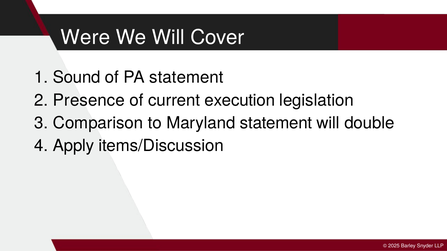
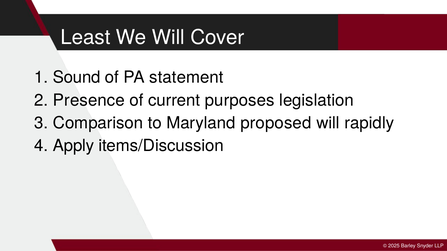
Were: Were -> Least (85, 38)
execution: execution -> purposes (240, 100)
Maryland statement: statement -> proposed (276, 123)
double: double -> rapidly (369, 123)
